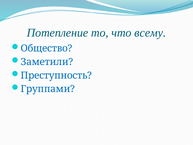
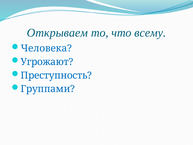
Потепление: Потепление -> Открываем (57, 33)
Общество: Общество -> Человека (46, 48)
Заметили: Заметили -> Угрожают (47, 62)
